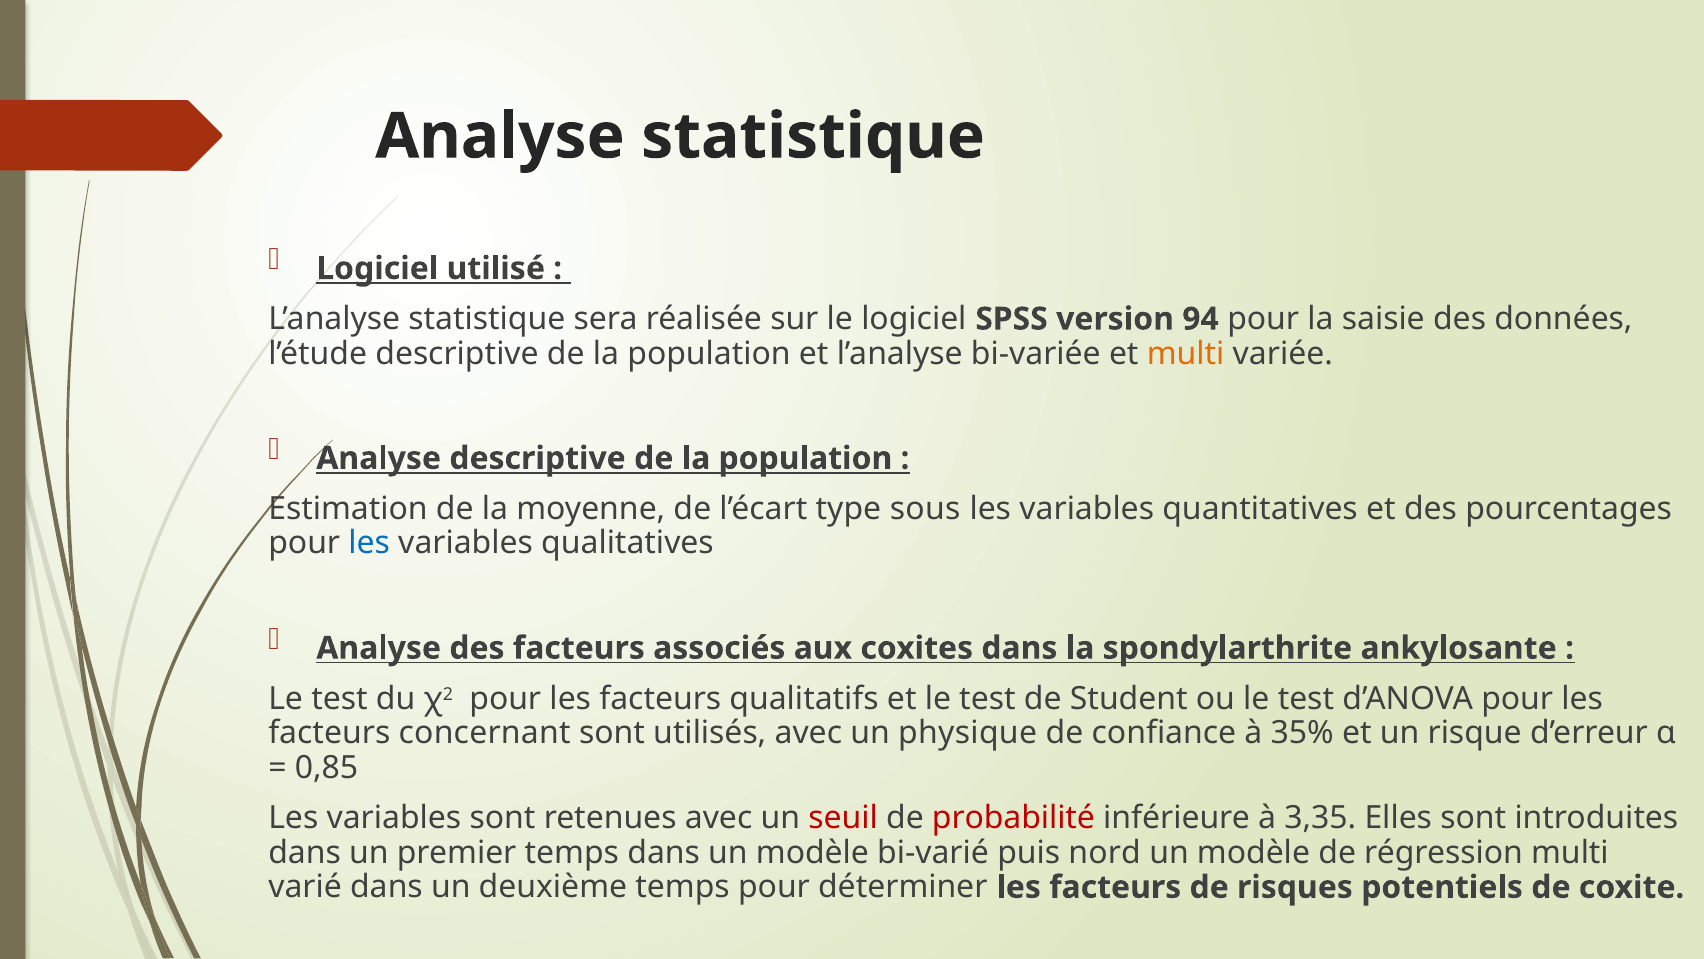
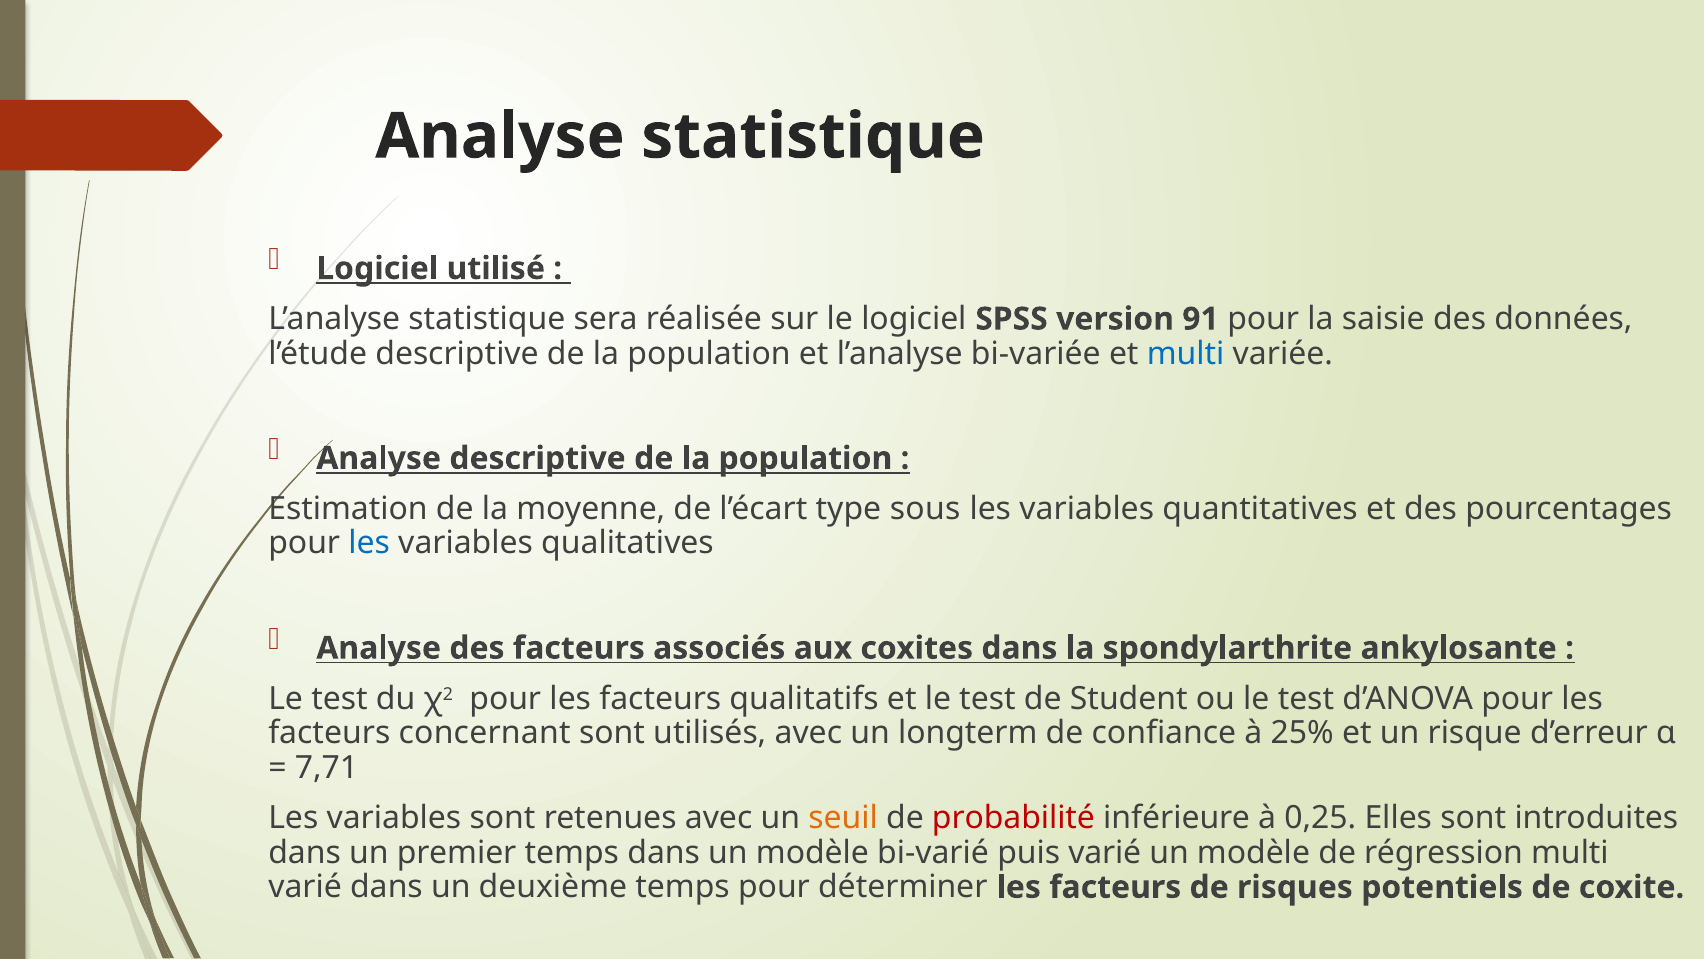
94: 94 -> 91 (1200, 319)
multi colour: orange -> blue (1186, 353)
physique: physique -> longterm (968, 733)
35%: 35% -> 25% (1302, 733)
0,85: 0,85 -> 7,71 (326, 767)
seuil colour: red -> orange (843, 818)
3,35: 3,35 -> 0,25 (1320, 818)
puis nord: nord -> varié (1105, 852)
